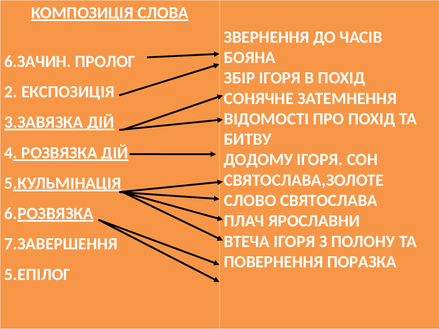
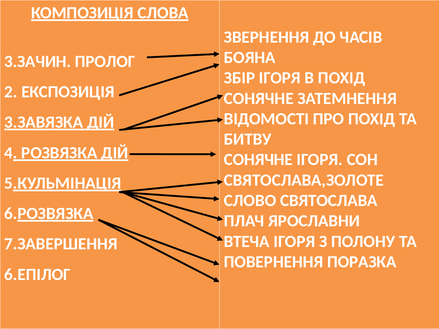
6.ЗАЧИН: 6.ЗАЧИН -> 3.ЗАЧИН (38, 61)
ДОДОМУ: ДОДОМУ -> СОНЯЧНЕ (258, 160)
5.ЕПІЛОГ: 5.ЕПІЛОГ -> 6.ЕПІЛОГ (37, 275)
